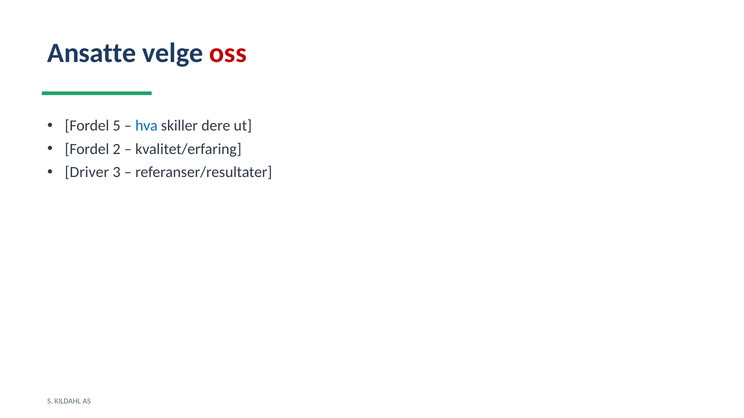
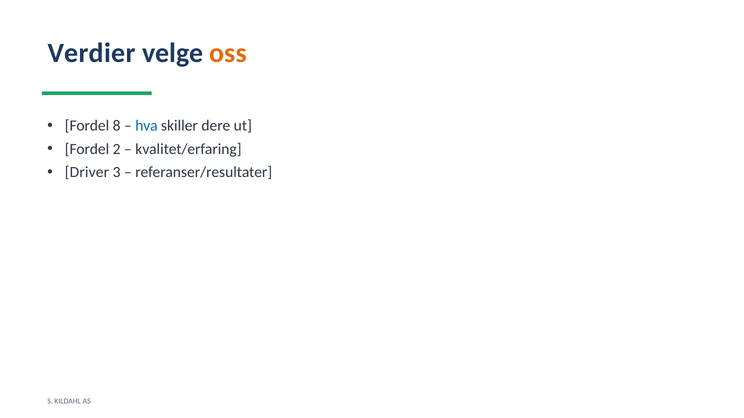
Ansatte: Ansatte -> Verdier (92, 53)
oss colour: red -> orange (228, 53)
5: 5 -> 8 (117, 126)
